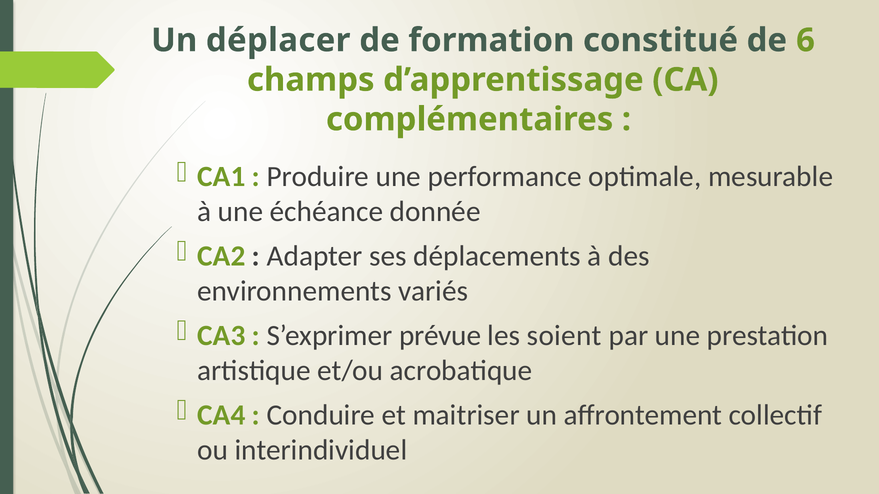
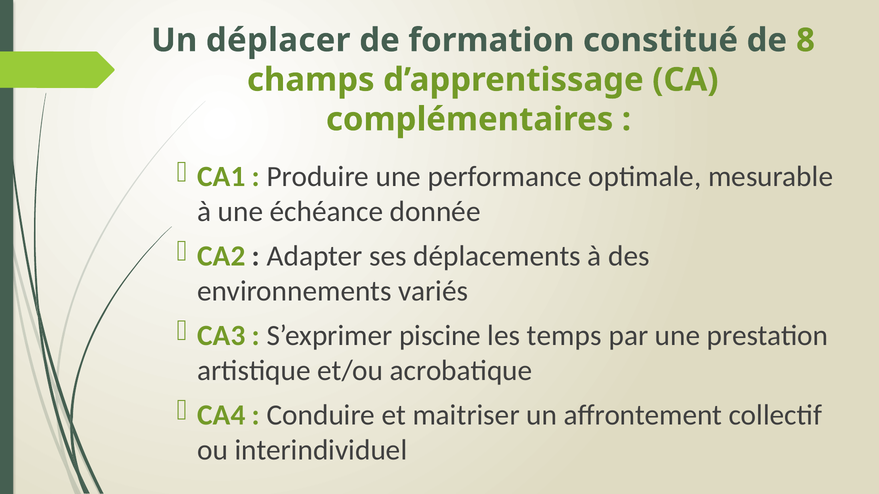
6: 6 -> 8 (806, 40)
prévue: prévue -> piscine (440, 336)
soient: soient -> temps (564, 336)
